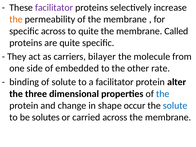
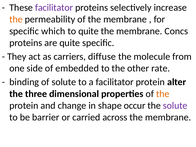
specific across: across -> which (53, 31)
Called: Called -> Concs (176, 31)
bilayer: bilayer -> diffuse (102, 57)
the colour: blue -> orange (163, 94)
solute colour: blue -> purple (175, 106)
solutes: solutes -> barrier (46, 117)
